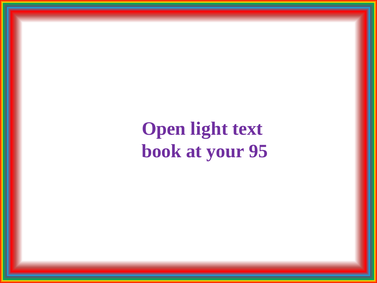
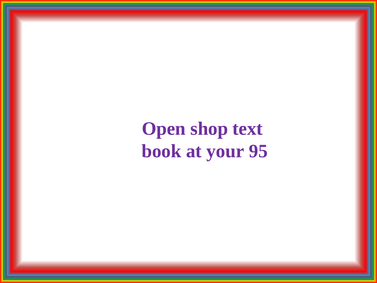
light: light -> shop (209, 129)
